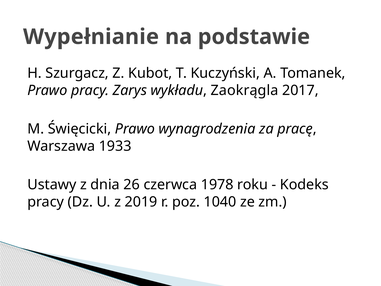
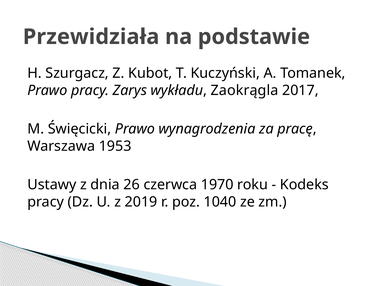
Wypełnianie: Wypełnianie -> Przewidziała (91, 37)
1933: 1933 -> 1953 (115, 146)
1978: 1978 -> 1970 (217, 185)
